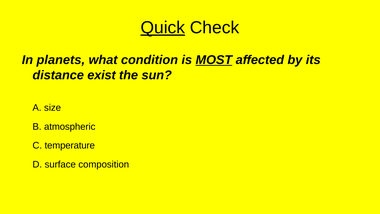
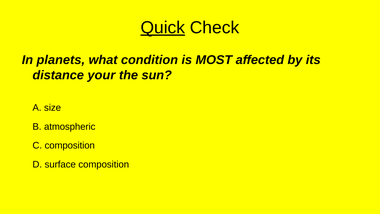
MOST underline: present -> none (214, 60)
exist: exist -> your (101, 75)
C temperature: temperature -> composition (70, 145)
